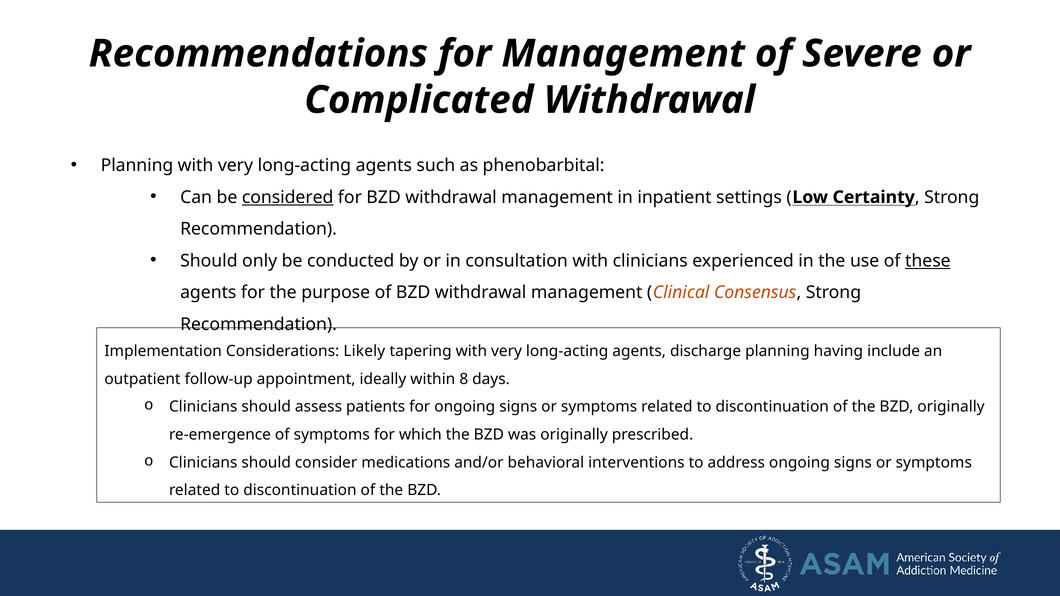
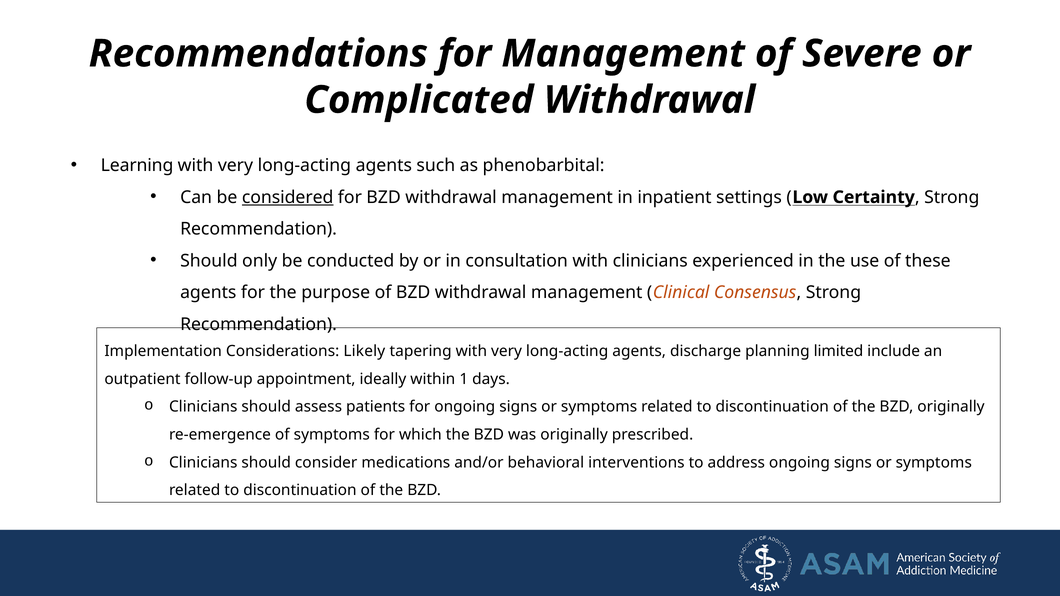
Planning: Planning -> Learning (137, 166)
these underline: present -> none (928, 261)
having: having -> limited (838, 351)
8: 8 -> 1 (464, 379)
